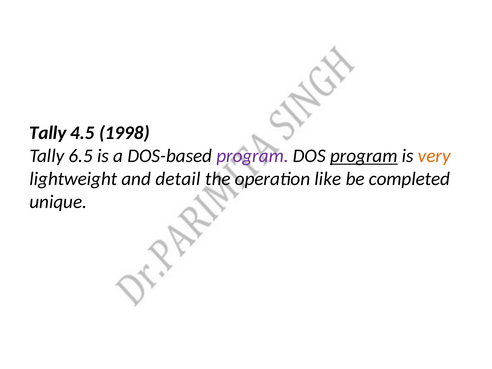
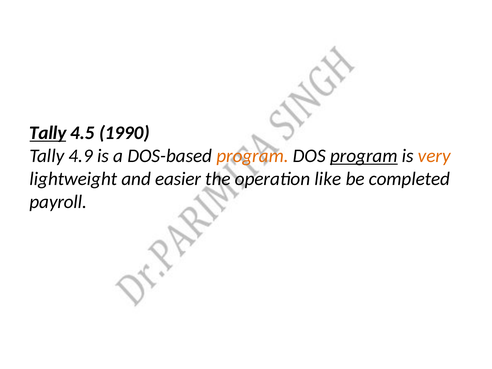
Tally underline: none -> present (48, 133)
1998: 1998 -> 1990 (124, 133)
6.5: 6.5 -> 4.9 (81, 156)
program colour: purple -> orange (252, 156)
detail: detail -> easier (178, 179)
unique: unique -> payroll (58, 202)
